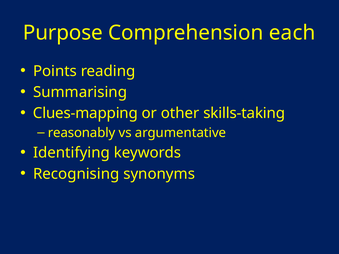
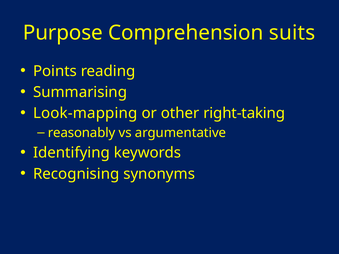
each: each -> suits (292, 33)
Clues-mapping: Clues-mapping -> Look-mapping (85, 113)
skills-taking: skills-taking -> right-taking (244, 113)
